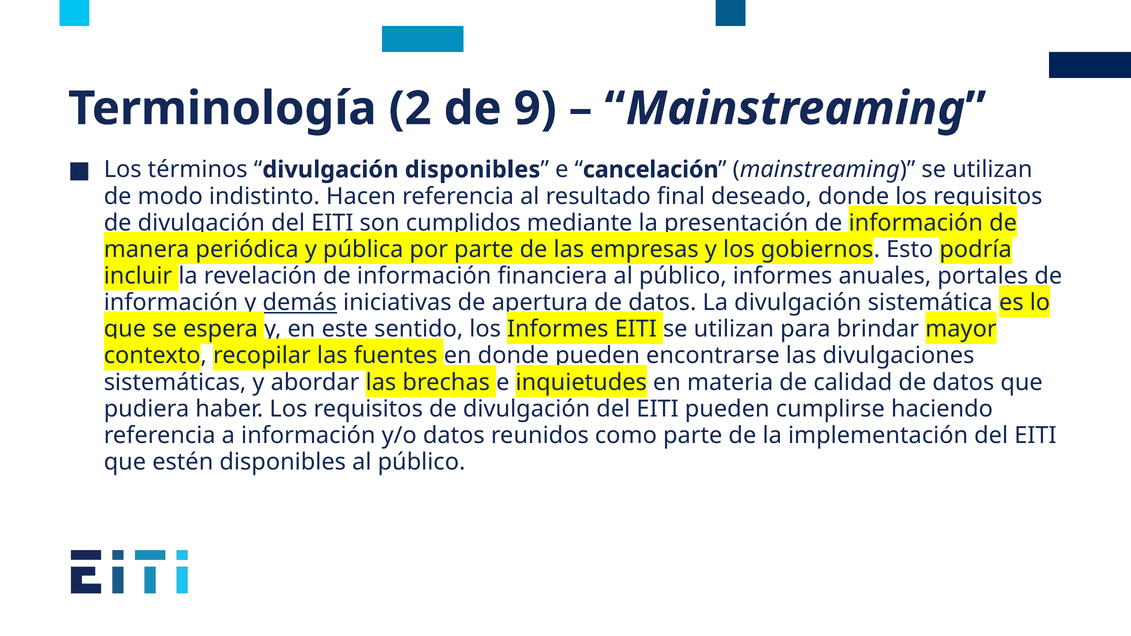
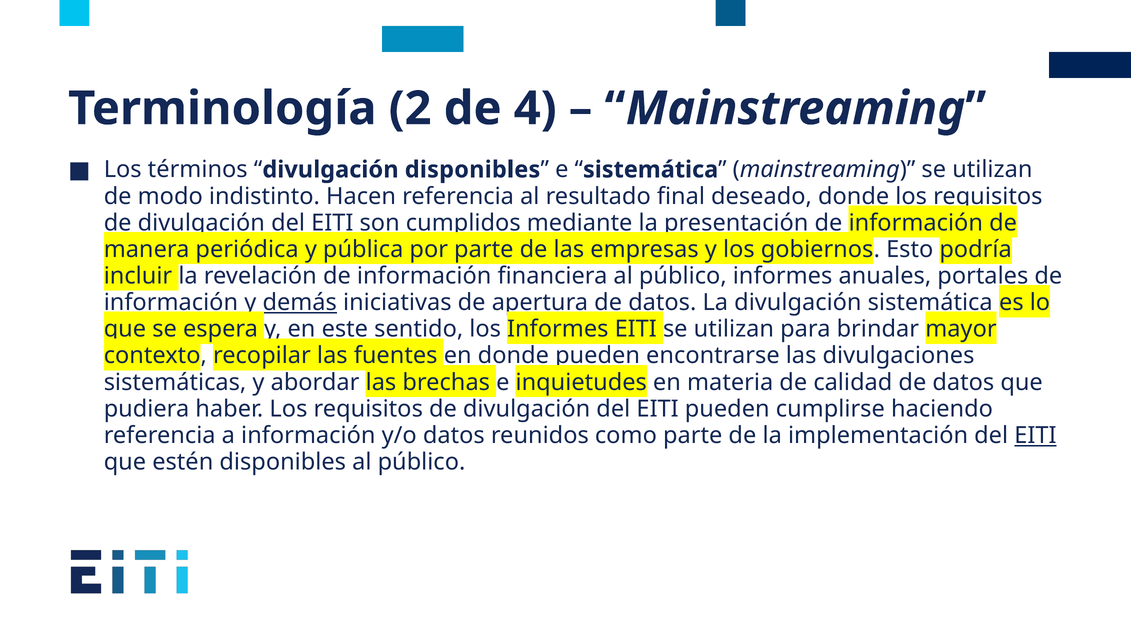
9: 9 -> 4 (535, 109)
cancelación: cancelación -> sistemática (651, 170)
EITI underline: none -> present (1035, 436)
